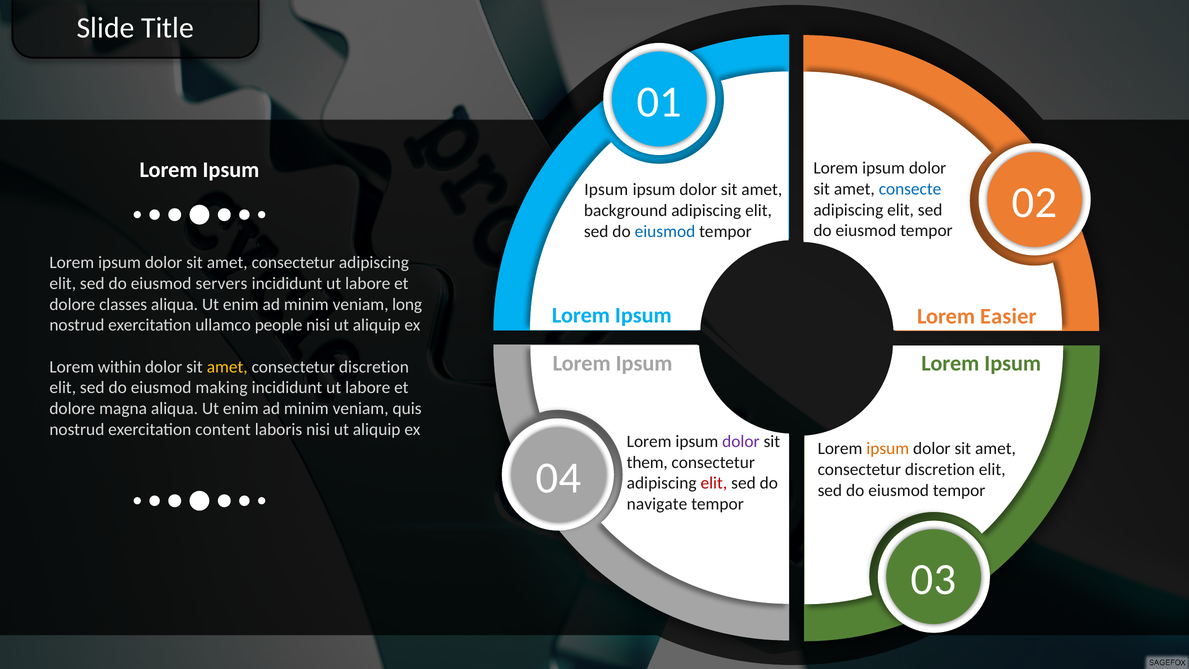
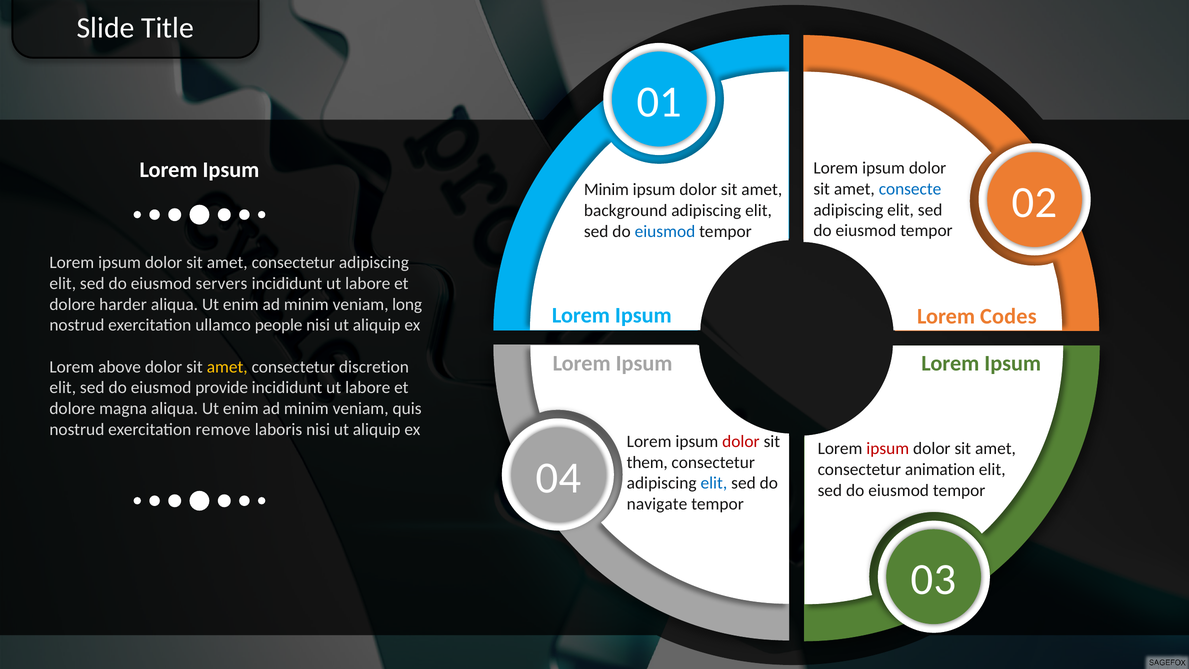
Ipsum: Ipsum -> Minim (606, 190)
classes: classes -> harder (123, 304)
Easier: Easier -> Codes (1008, 316)
within: within -> above (120, 367)
making: making -> provide (222, 388)
content: content -> remove (223, 429)
dolor colour: purple -> red (741, 441)
ipsum colour: orange -> red (888, 449)
discretion: discretion -> animation (940, 469)
elit colour: red -> blue (714, 483)
